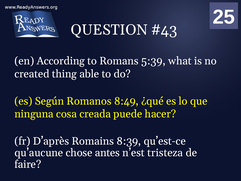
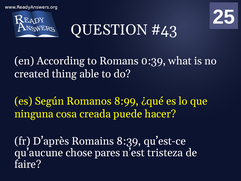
5:39: 5:39 -> 0:39 (153, 61)
8:49: 8:49 -> 8:99 (126, 101)
antes: antes -> pares (107, 152)
